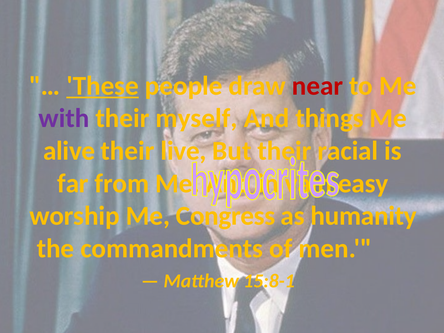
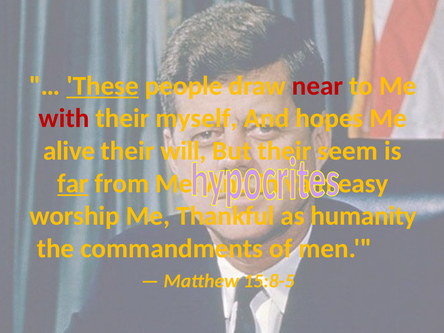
with colour: purple -> red (64, 118)
things: things -> hopes (329, 118)
live: live -> will (184, 151)
racial: racial -> seem (348, 151)
far underline: none -> present (73, 183)
Congress: Congress -> Thankful (225, 216)
15:8-1: 15:8-1 -> 15:8-5 (269, 281)
